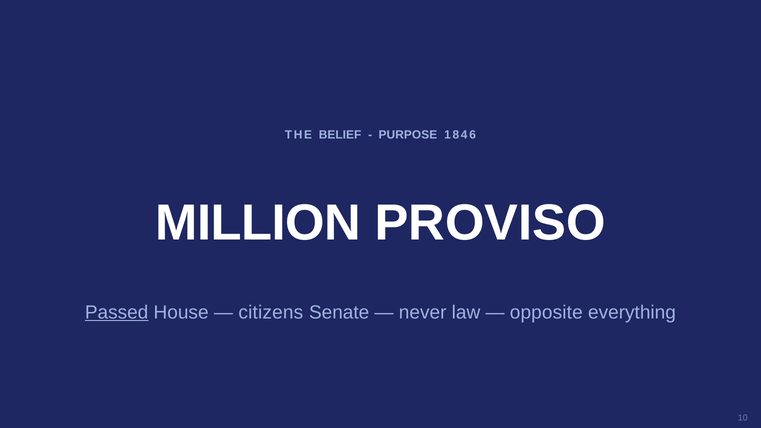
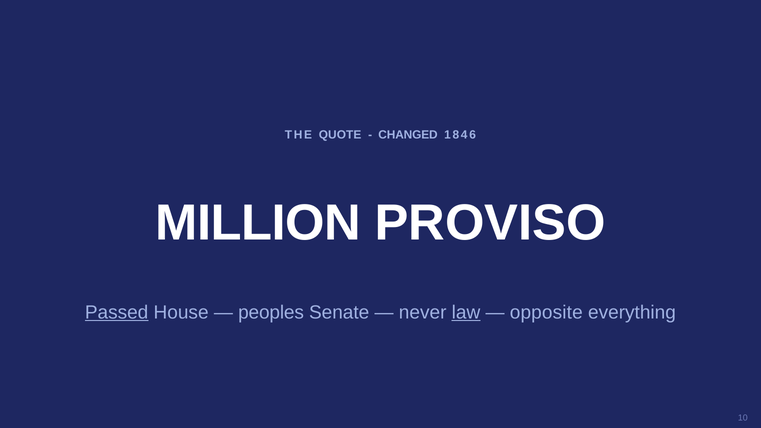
BELIEF: BELIEF -> QUOTE (340, 135)
PURPOSE: PURPOSE -> CHANGED (408, 135)
citizens: citizens -> peoples (271, 312)
law underline: none -> present (466, 312)
